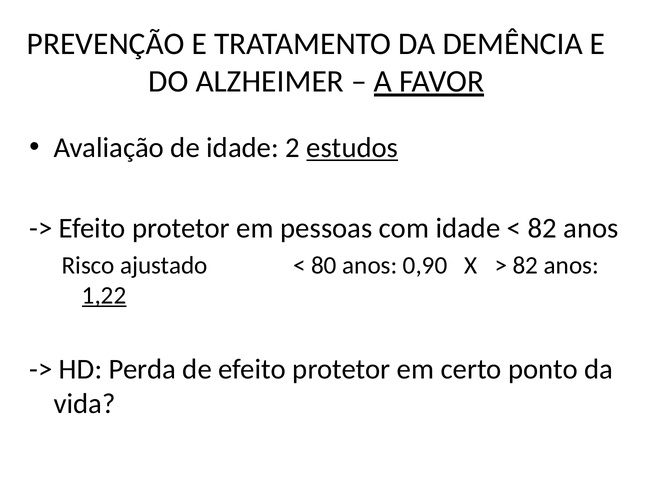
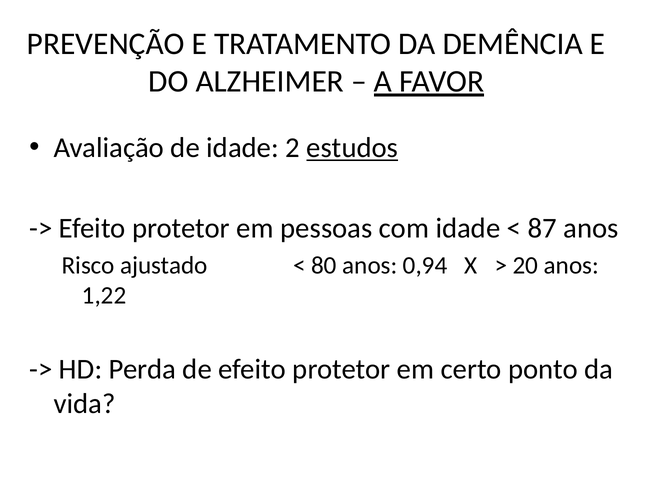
82: 82 -> 87 (542, 229)
0,90: 0,90 -> 0,94 (425, 266)
82: 82 -> 20 (525, 266)
1,22 underline: present -> none (104, 296)
